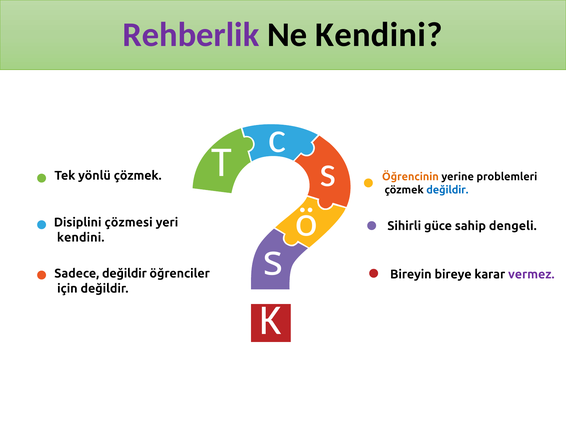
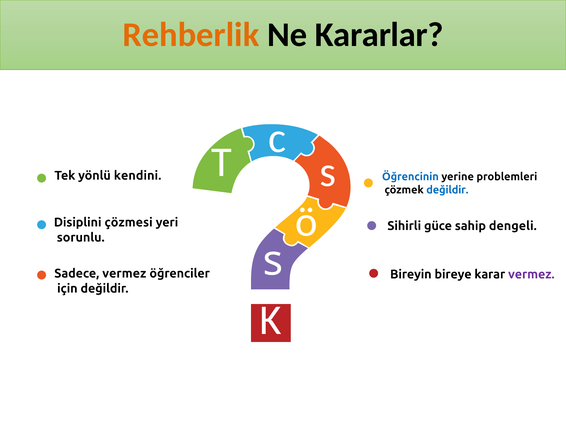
Rehberlik colour: purple -> orange (191, 35)
Ne Kendini: Kendini -> Kararlar (379, 35)
yönlü çözmek: çözmek -> kendini (138, 176)
Öğrencinin colour: orange -> blue (410, 177)
kendini: kendini -> sorunlu (81, 238)
Sadece değildir: değildir -> vermez (124, 274)
